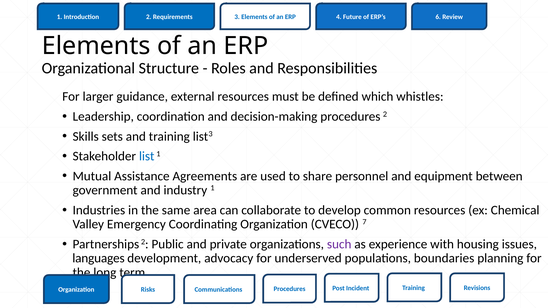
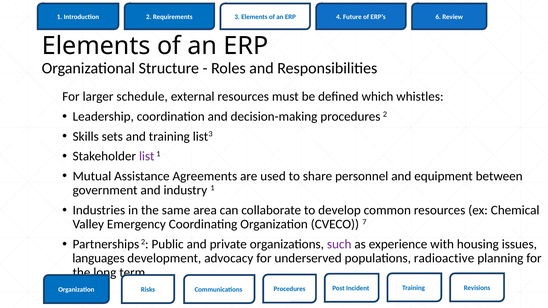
guidance: guidance -> schedule (142, 97)
list colour: blue -> purple (147, 156)
boundaries: boundaries -> radioactive (444, 259)
